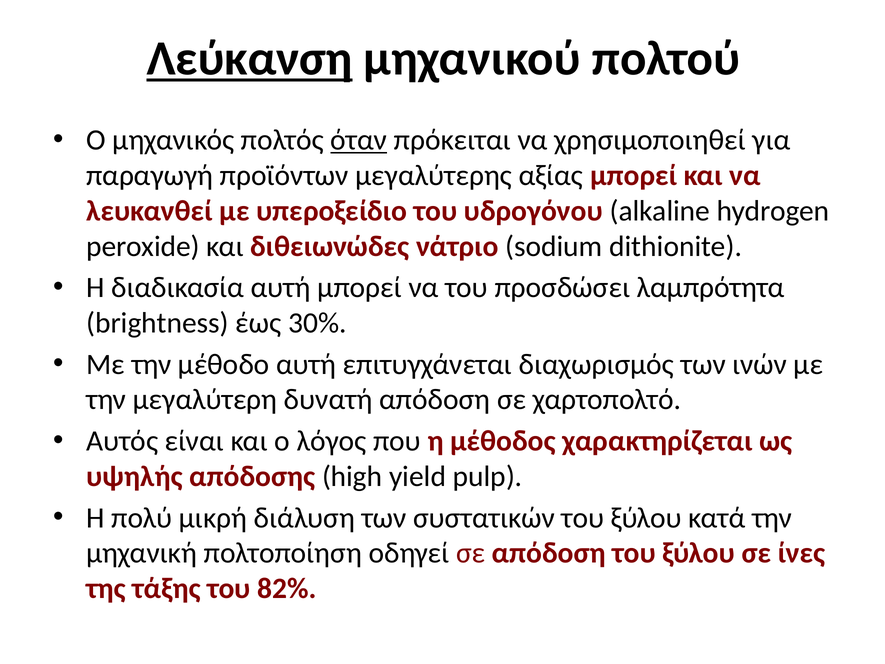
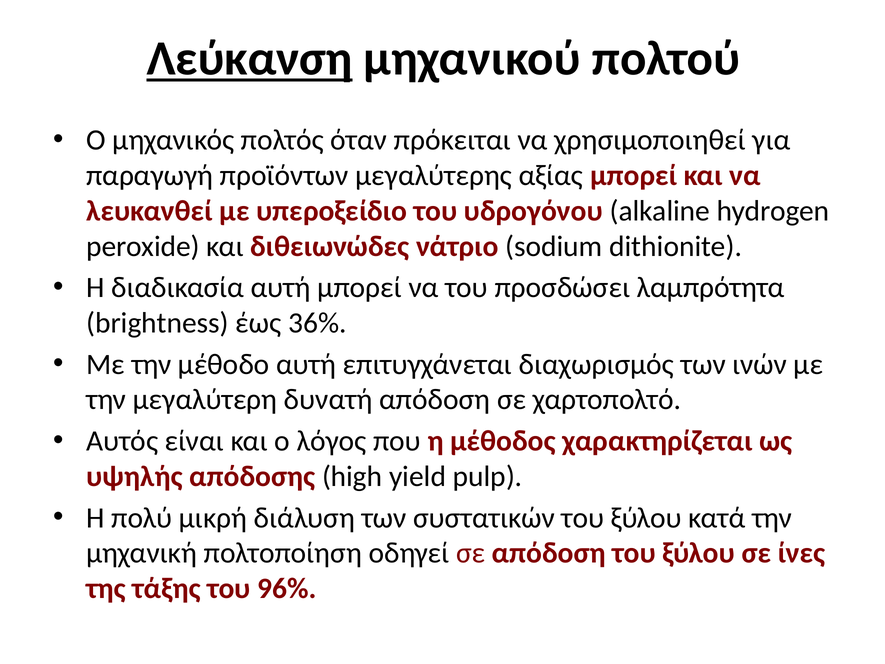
όταν underline: present -> none (359, 140)
30%: 30% -> 36% (317, 323)
82%: 82% -> 96% (287, 588)
